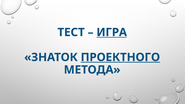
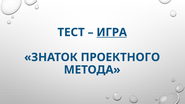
ПРОЕКТНОГО underline: present -> none (120, 57)
